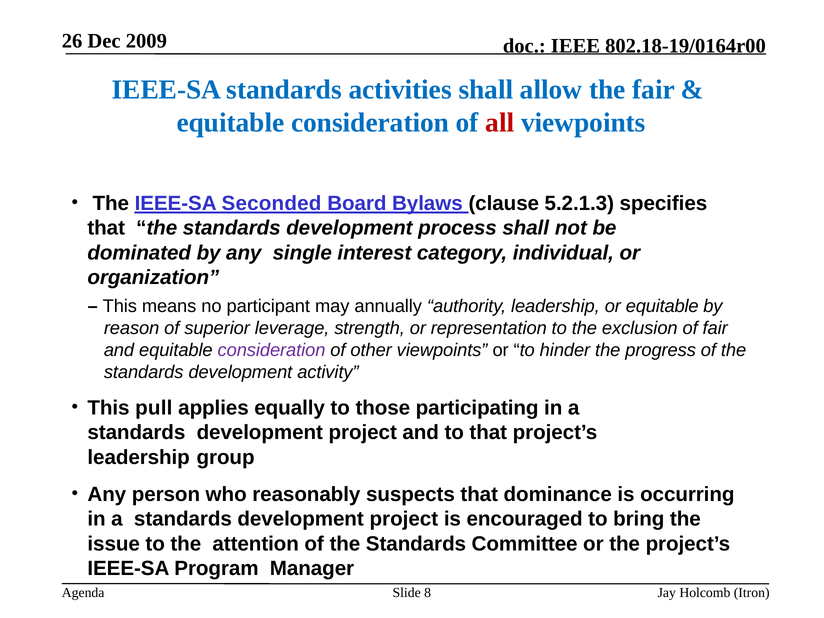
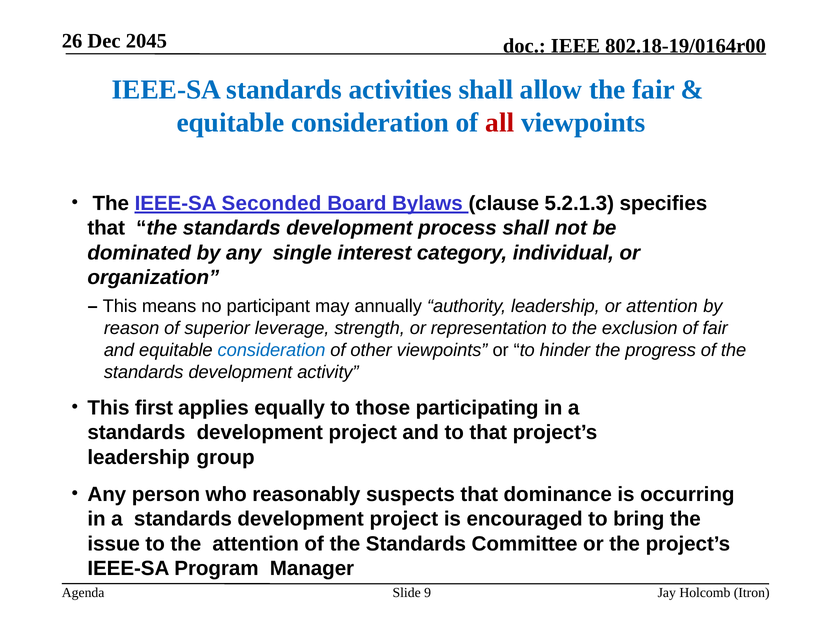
2009: 2009 -> 2045 (146, 41)
or equitable: equitable -> attention (662, 306)
consideration colour: purple -> blue (272, 350)
pull: pull -> first (154, 408)
8: 8 -> 9 (428, 593)
